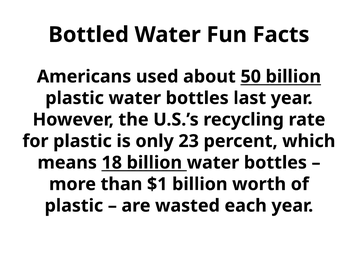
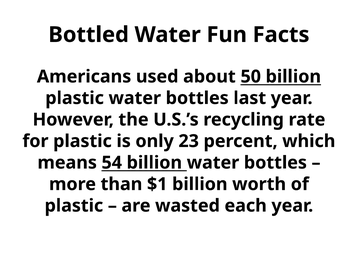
18: 18 -> 54 (112, 162)
